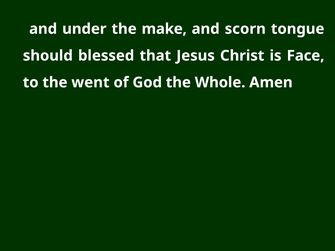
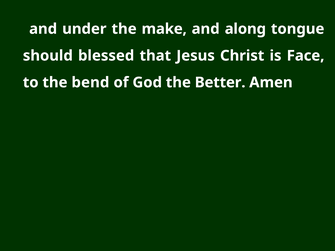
scorn: scorn -> along (245, 29)
went: went -> bend (90, 83)
Whole: Whole -> Better (220, 83)
